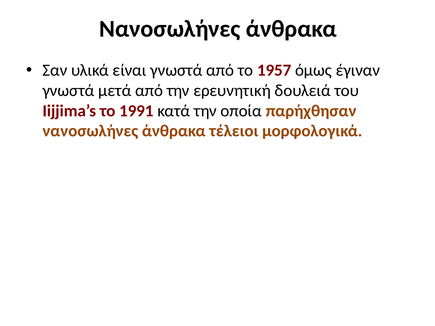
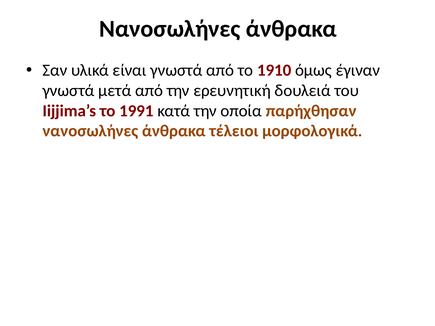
1957: 1957 -> 1910 (274, 70)
